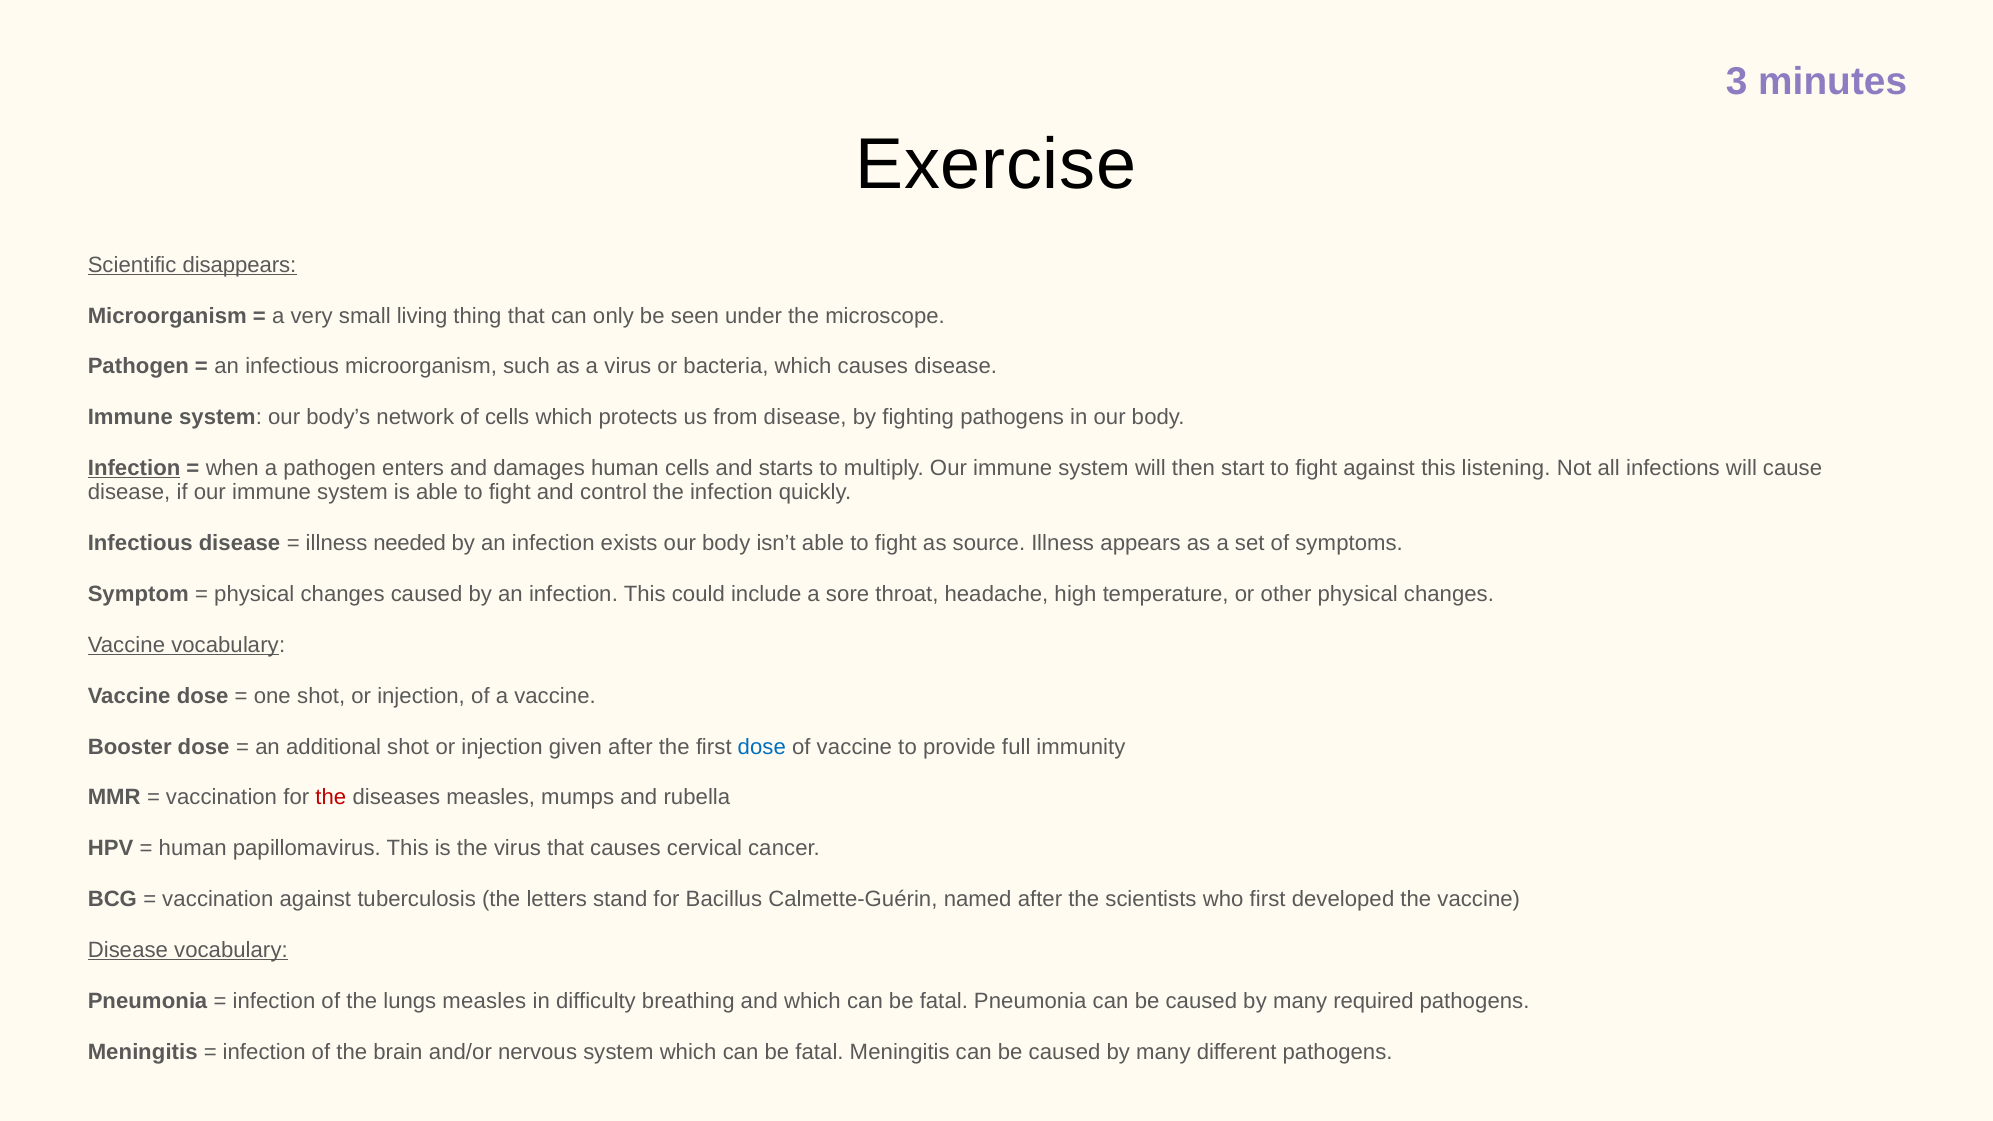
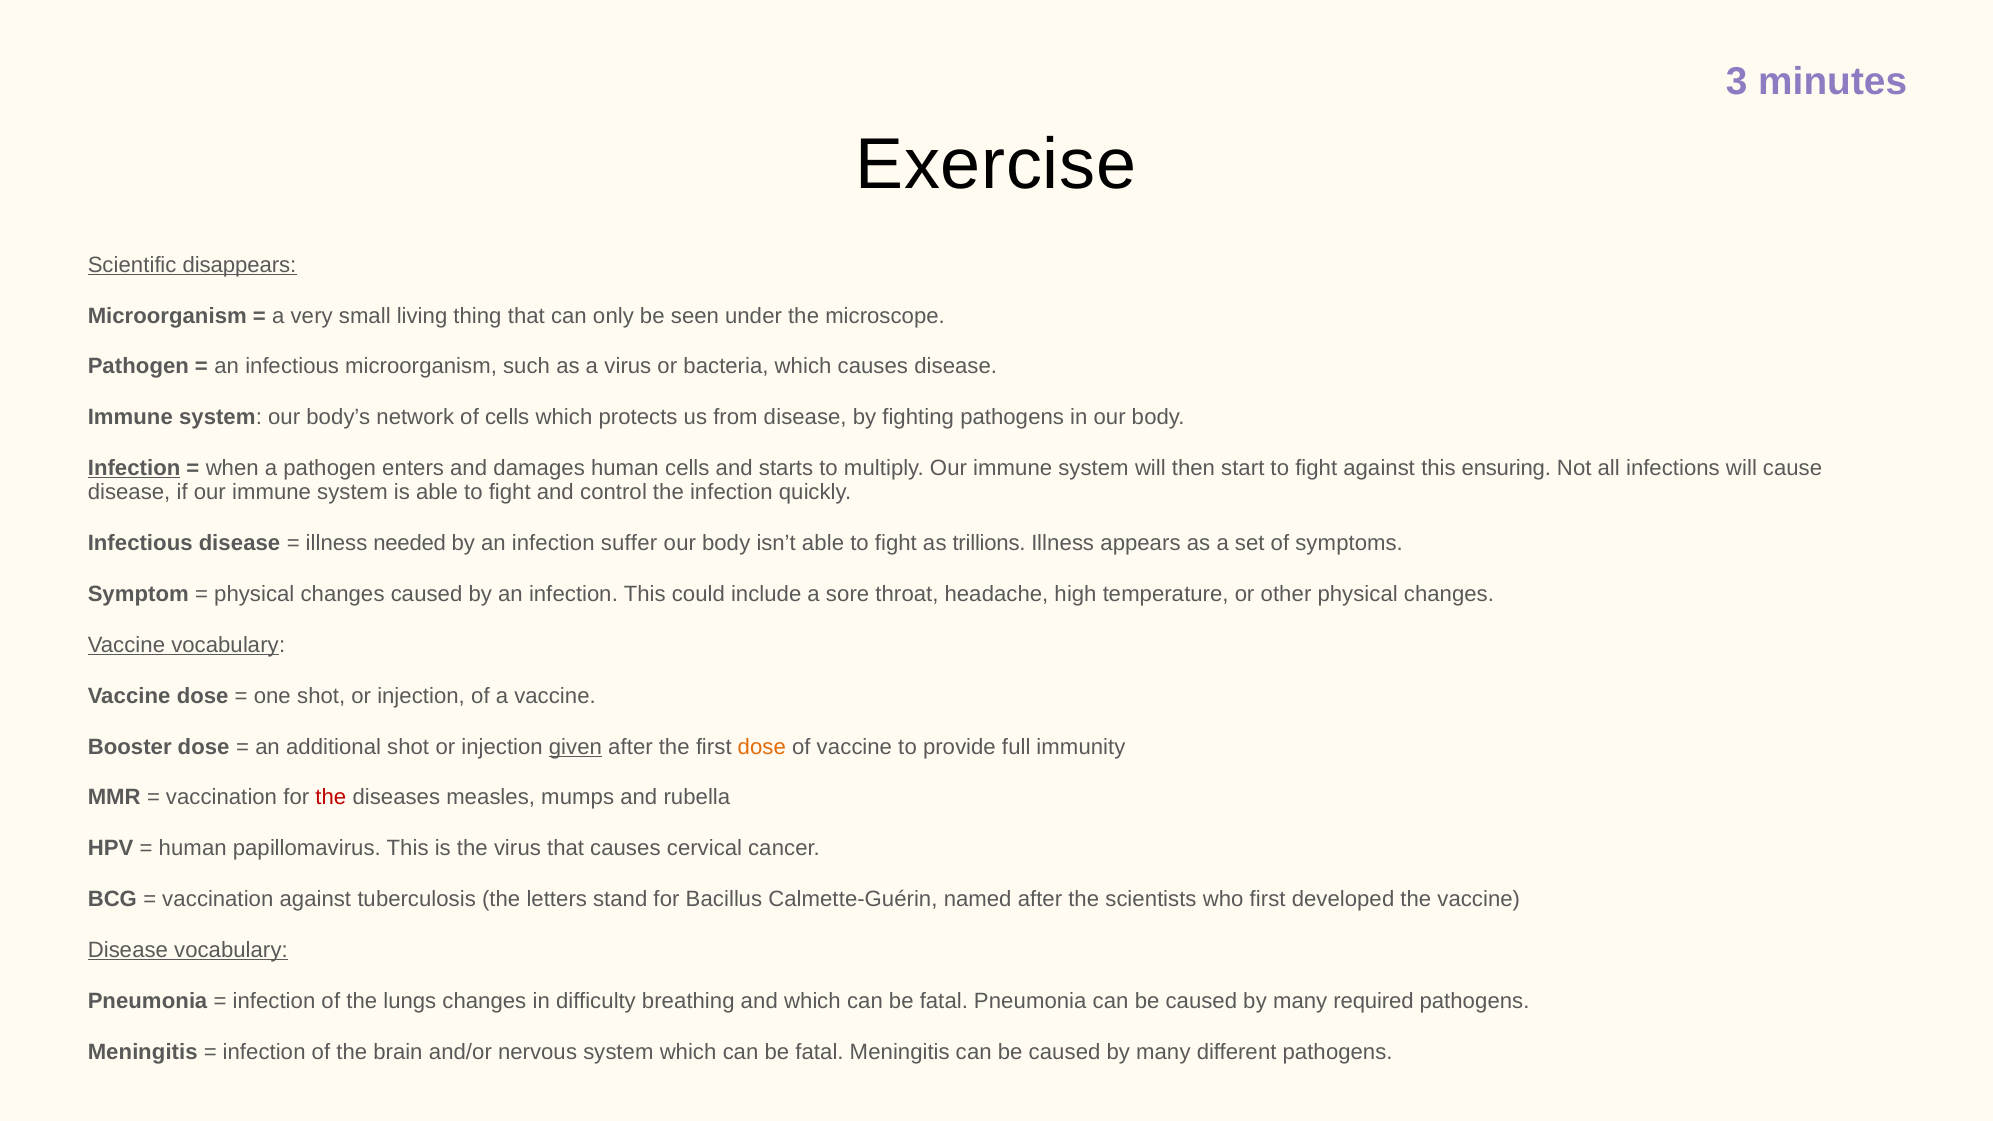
listening: listening -> ensuring (1506, 468)
exists: exists -> suffer (629, 543)
source: source -> trillions (989, 543)
given underline: none -> present (575, 747)
dose colour: blue -> orange (762, 747)
lungs measles: measles -> changes (484, 1001)
